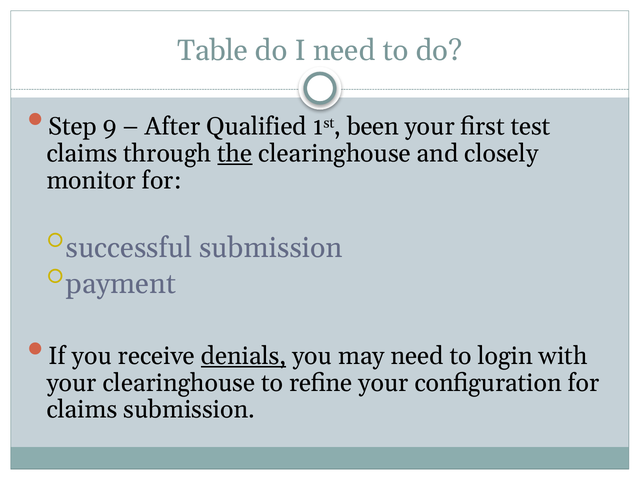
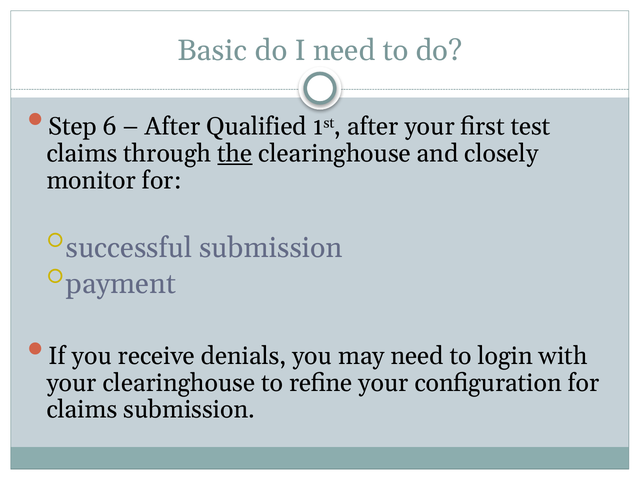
Table: Table -> Basic (212, 50)
9: 9 -> 6 (110, 127)
1st been: been -> after (373, 127)
denials underline: present -> none (244, 356)
